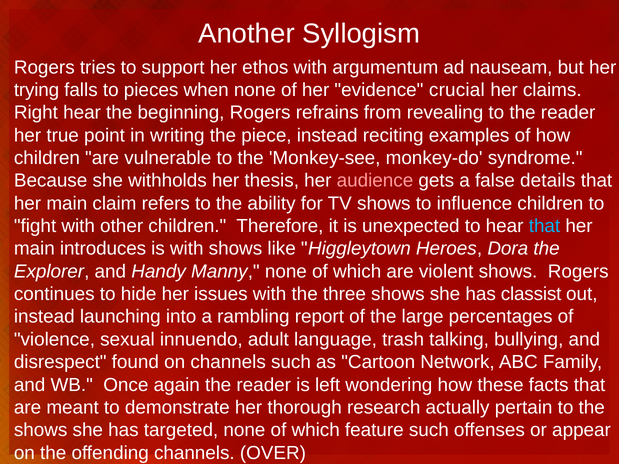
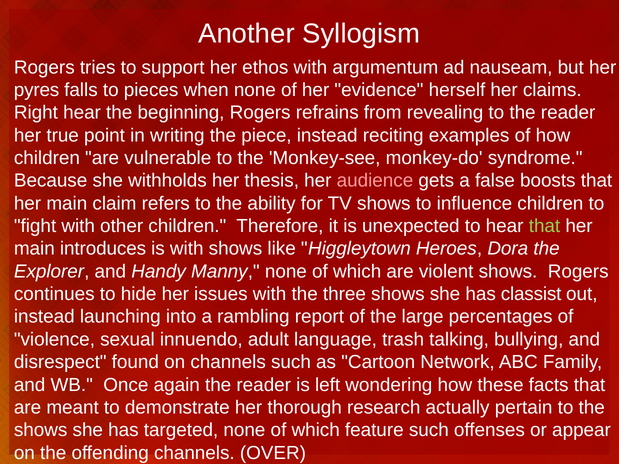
trying: trying -> pyres (37, 90)
crucial: crucial -> herself (457, 90)
details: details -> boosts (548, 181)
that colour: light blue -> light green (545, 226)
